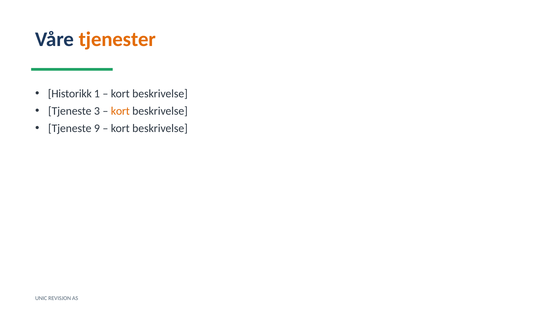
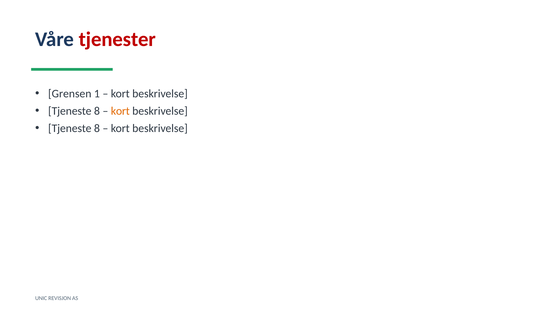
tjenester colour: orange -> red (117, 39)
Historikk: Historikk -> Grensen (70, 94)
3: 3 -> 8 (97, 111)
9: 9 -> 8 (97, 128)
